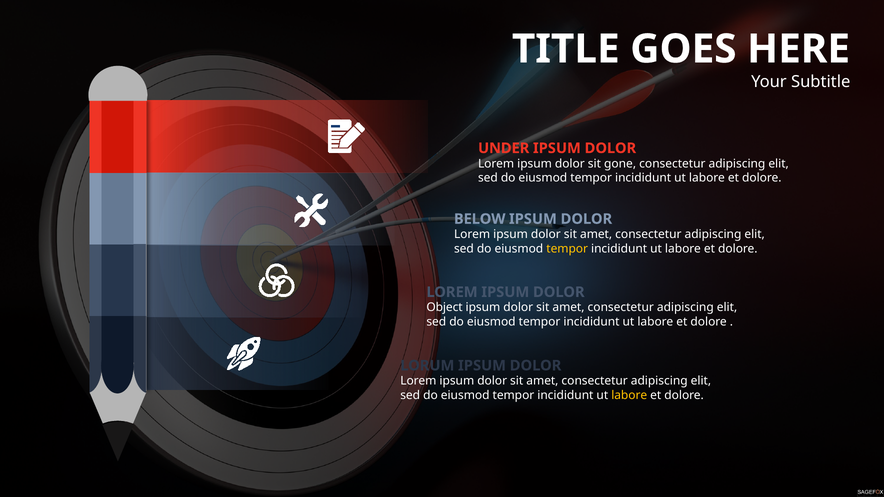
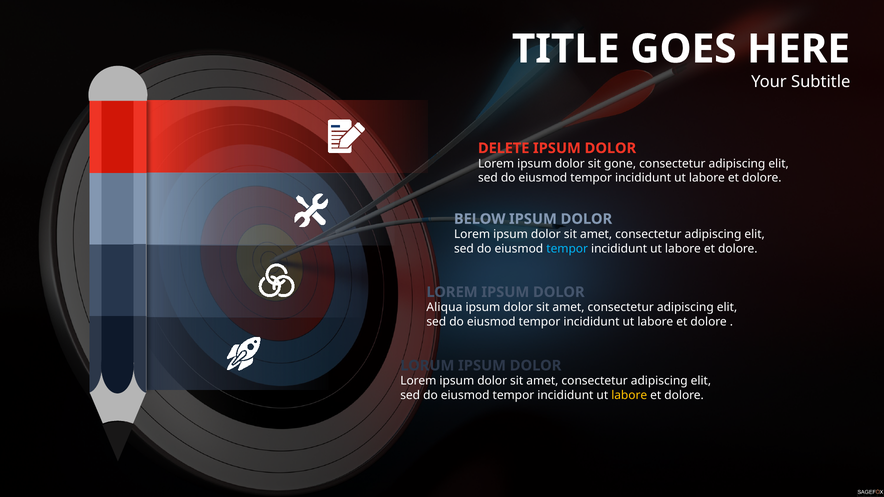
UNDER: UNDER -> DELETE (504, 148)
tempor colour: yellow -> light blue (567, 249)
Object: Object -> Aliqua (444, 308)
